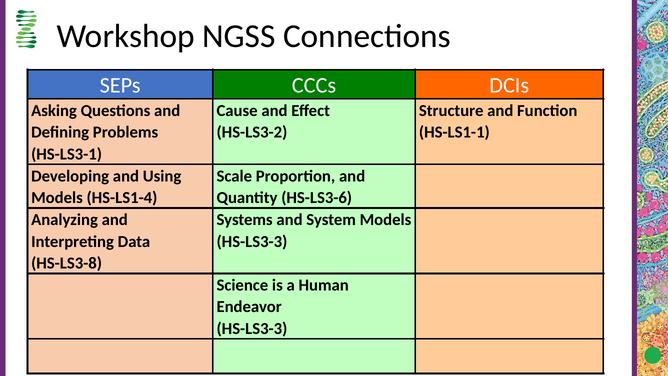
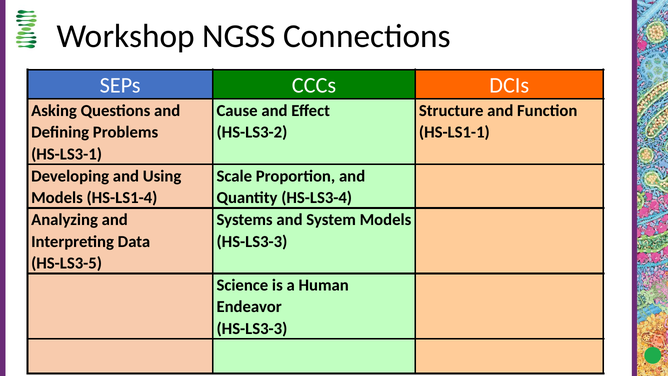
HS-LS3-6: HS-LS3-6 -> HS-LS3-4 (317, 198)
HS-LS3-8: HS-LS3-8 -> HS-LS3-5 (67, 263)
